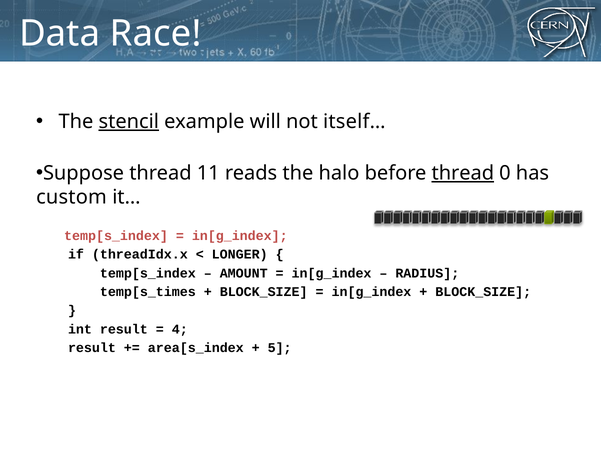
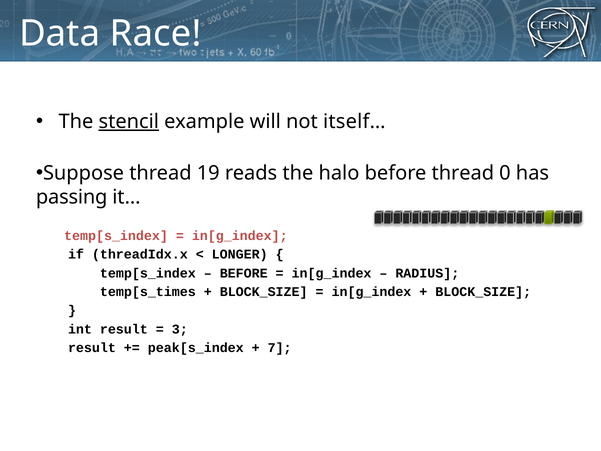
11: 11 -> 19 (208, 173)
thread underline: present -> none (463, 173)
custom: custom -> passing (72, 197)
AMOUNT: AMOUNT -> BEFORE (244, 273)
4: 4 -> 3 (180, 329)
area[s_index: area[s_index -> peak[s_index (196, 348)
5: 5 -> 7 (280, 348)
